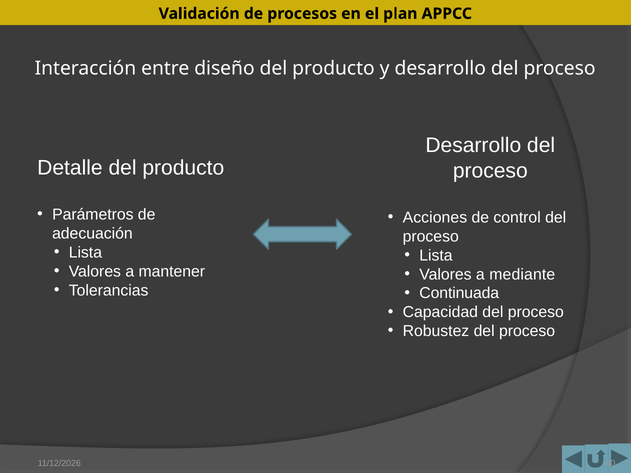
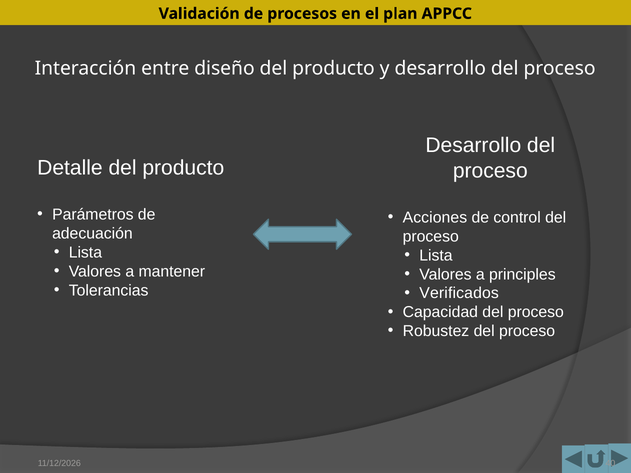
mediante: mediante -> principles (522, 274)
Continuada: Continuada -> Verificados (459, 293)
